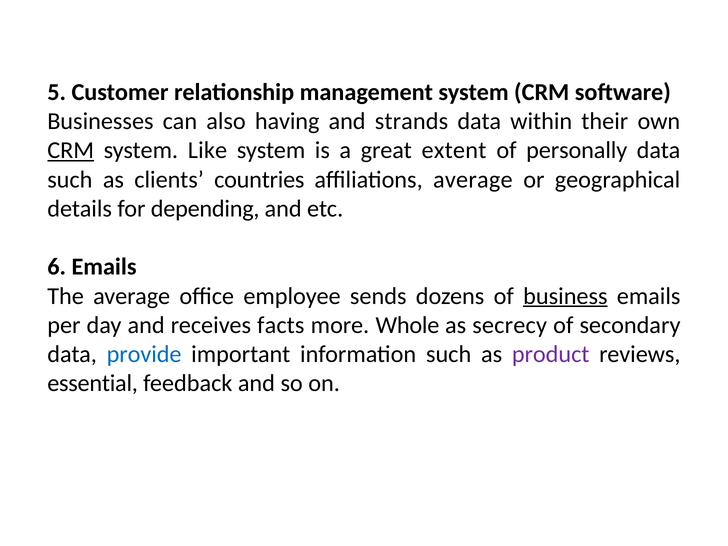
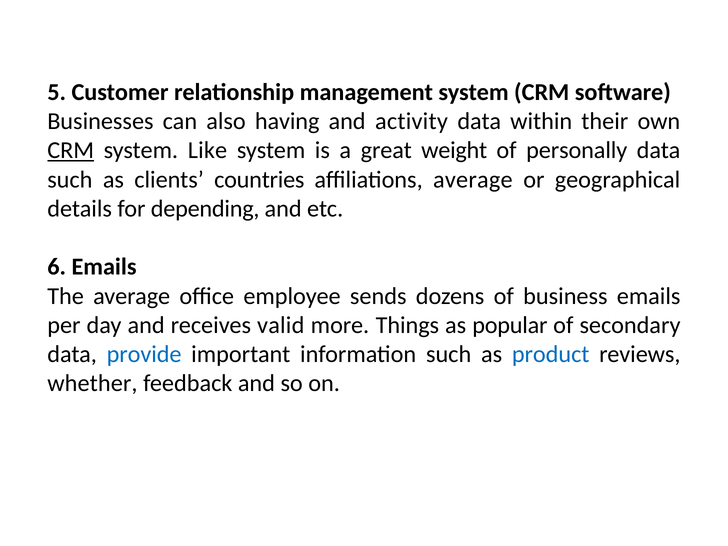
strands: strands -> activity (411, 121)
extent: extent -> weight (454, 150)
business underline: present -> none (565, 296)
facts: facts -> valid (281, 325)
Whole: Whole -> Things (407, 325)
secrecy: secrecy -> popular (510, 325)
product colour: purple -> blue (551, 354)
essential: essential -> whether (92, 383)
